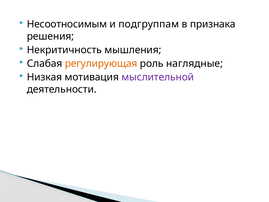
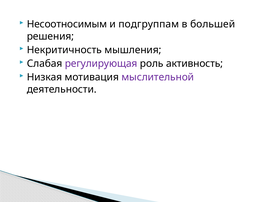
признака: признака -> большей (213, 24)
регулирующая colour: orange -> purple (101, 64)
наглядные: наглядные -> активность (195, 64)
